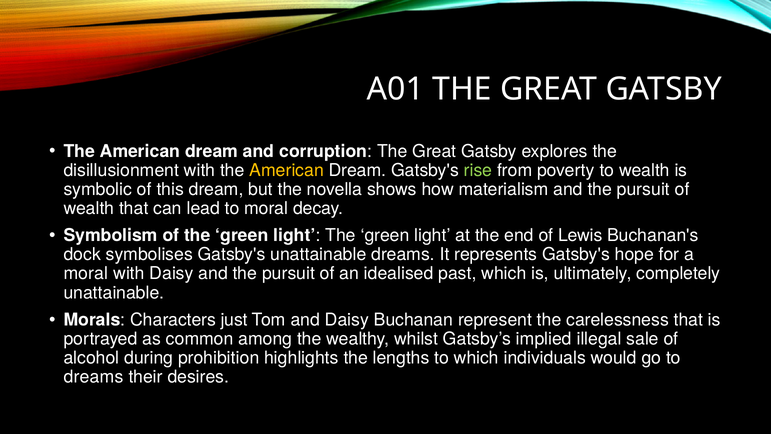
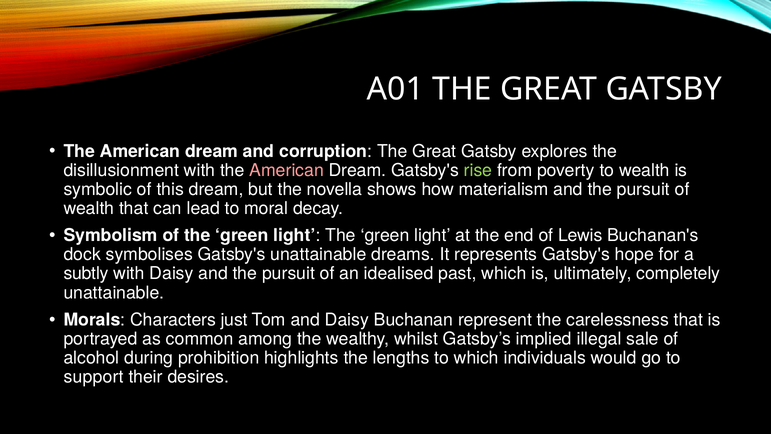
American colour: yellow -> pink (287, 170)
moral: moral -> subtly (86, 273)
dreams: dreams -> support (94, 377)
